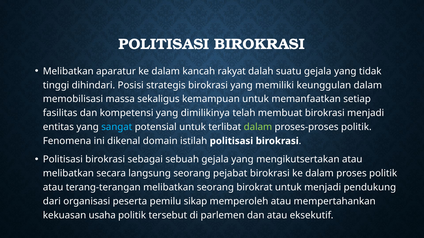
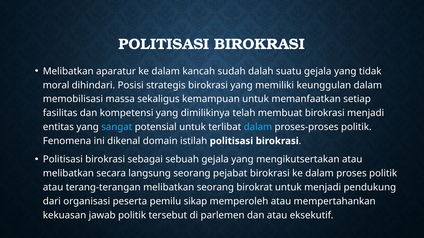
rakyat: rakyat -> sudah (232, 71)
tinggi: tinggi -> moral (56, 85)
dalam colour: light green -> light blue (258, 127)
usaha: usaha -> jawab (102, 216)
